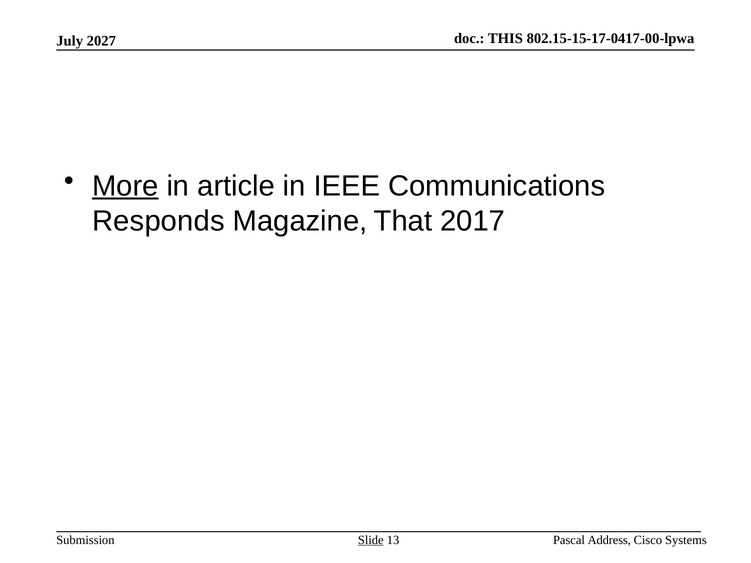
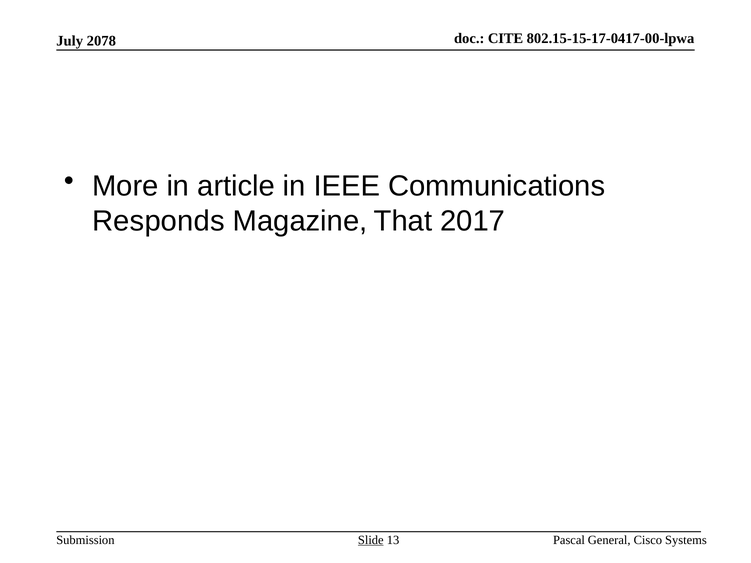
THIS: THIS -> CITE (506, 39)
2027: 2027 -> 2078 (101, 41)
More underline: present -> none (125, 186)
Address: Address -> General (609, 540)
